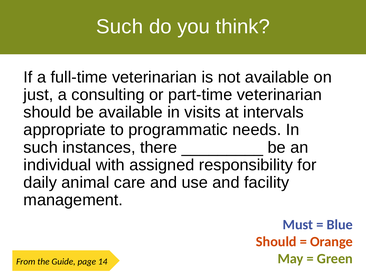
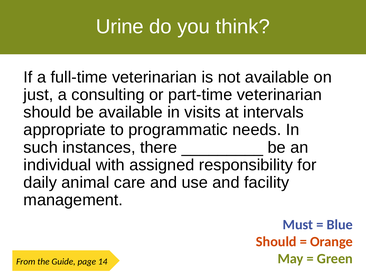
Such: Such -> Urine (120, 27)
